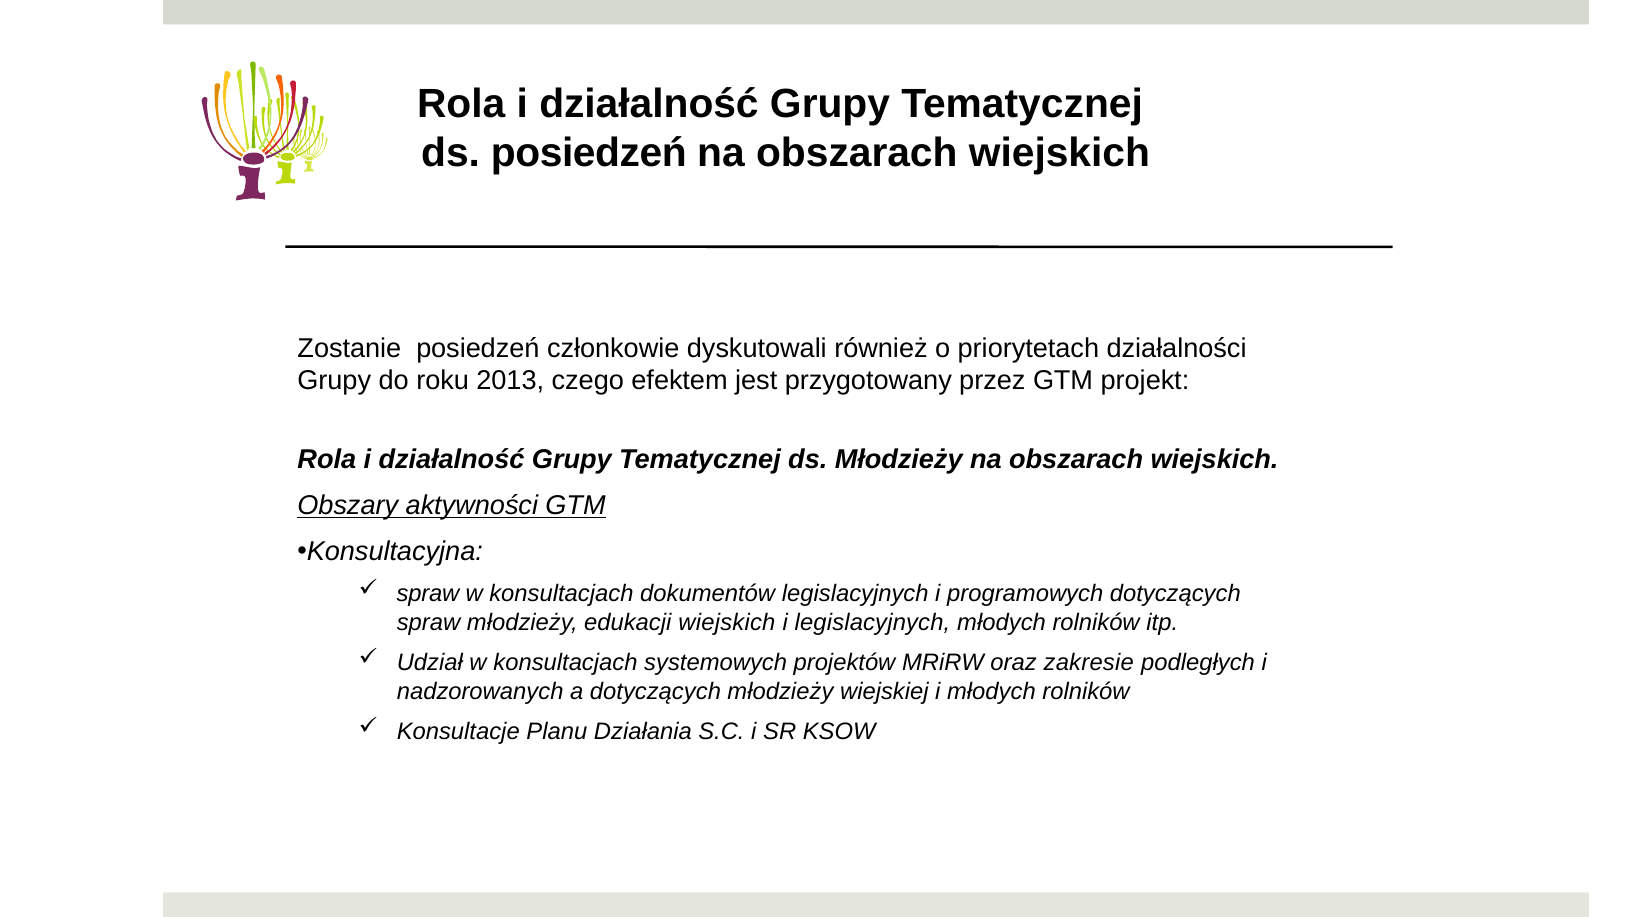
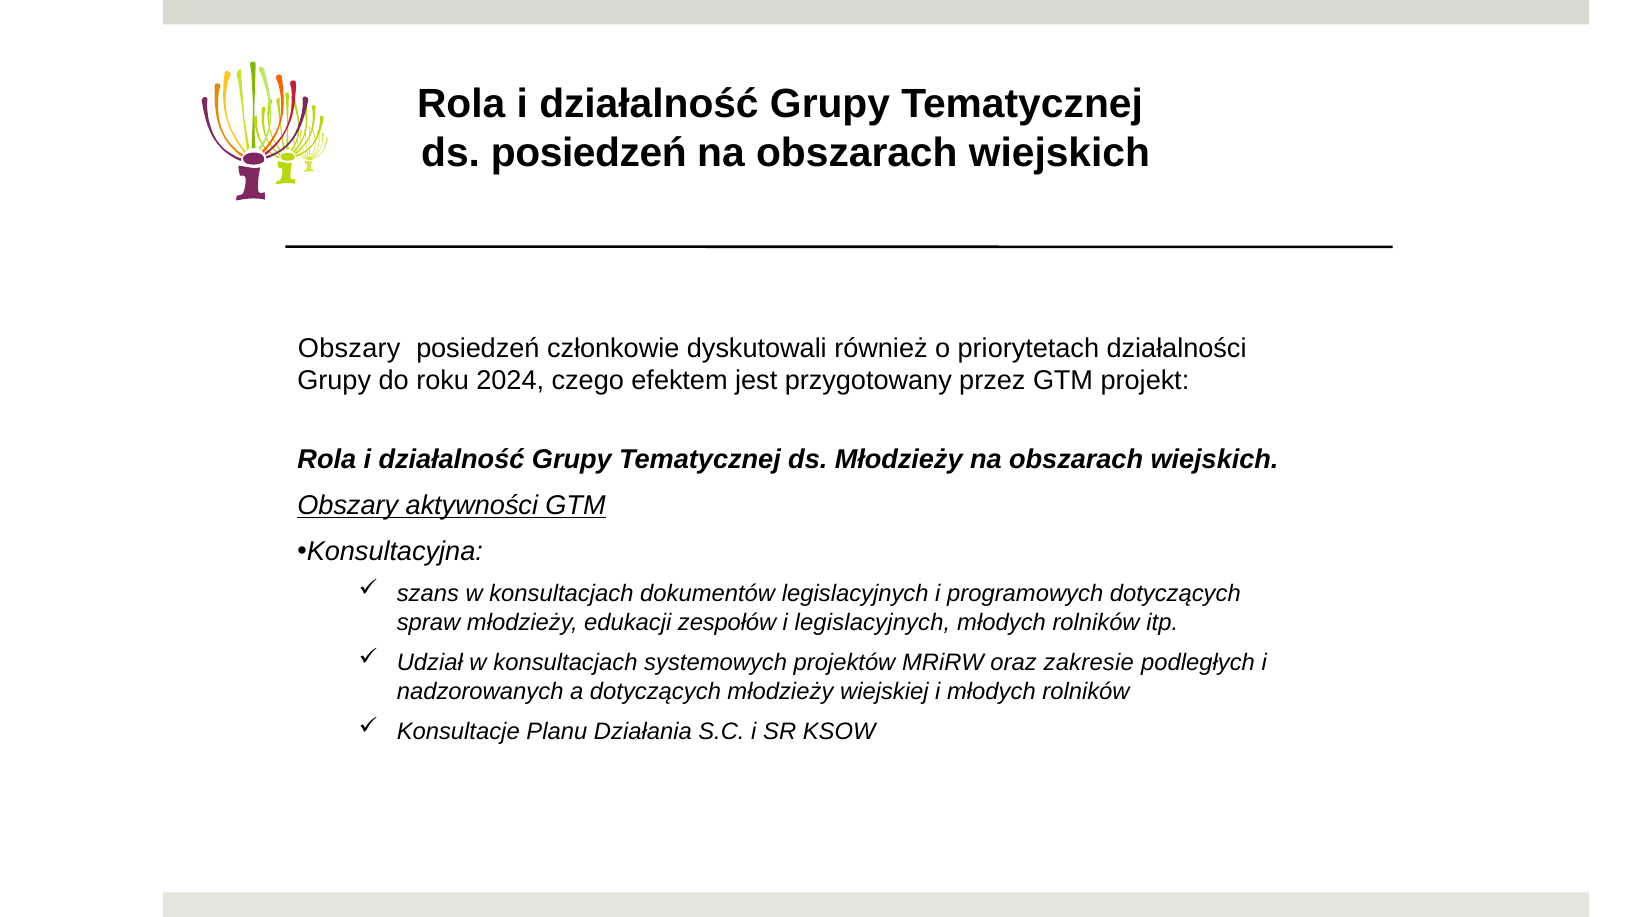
Zostanie: Zostanie -> Obszary (349, 348)
2013: 2013 -> 2024 (510, 381)
spraw: spraw -> szans (428, 594)
edukacji wiejskich: wiejskich -> zespołów (727, 622)
